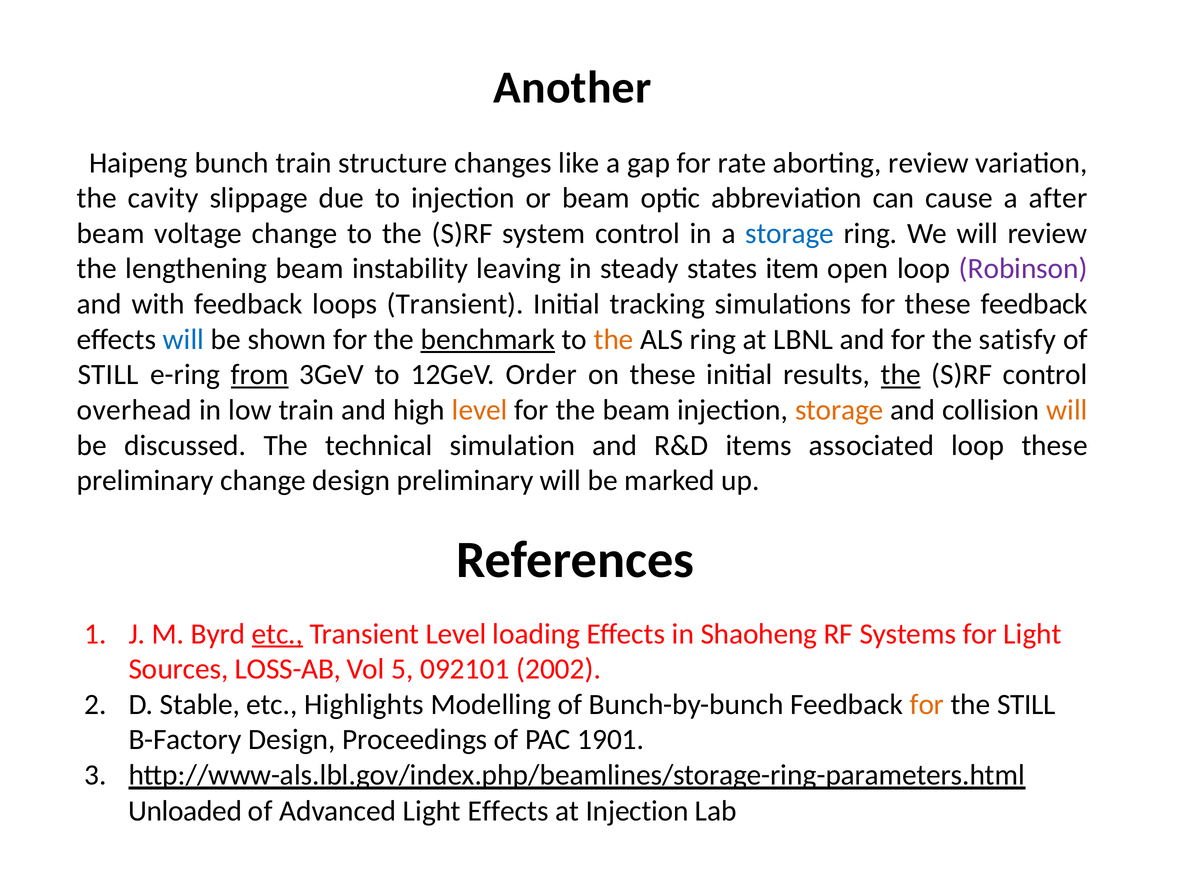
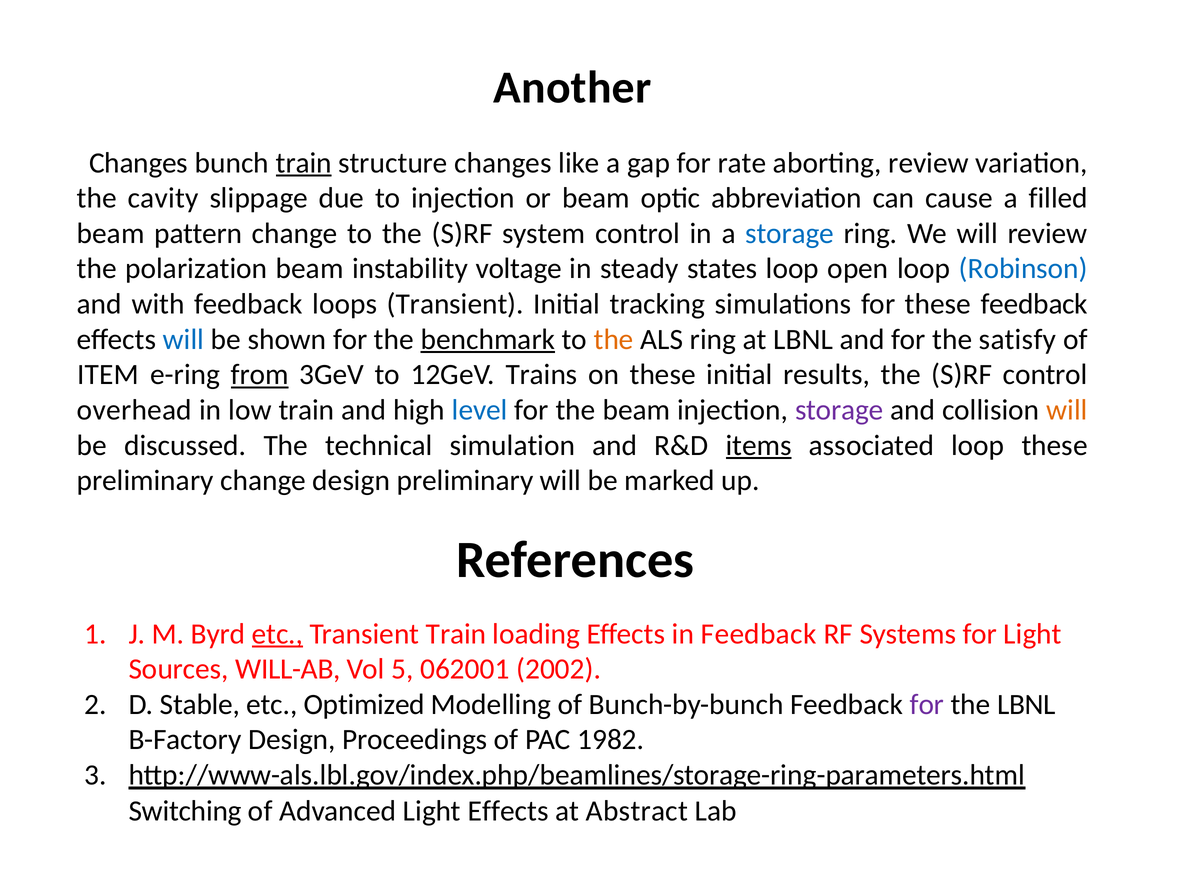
Haipeng: Haipeng -> Changes (138, 163)
train underline: none -> present (304, 163)
after: after -> filled (1058, 198)
voltage: voltage -> pattern (198, 233)
lengthening: lengthening -> polarization (196, 269)
leaving: leaving -> voltage (519, 269)
states item: item -> loop (792, 269)
Robinson colour: purple -> blue (1023, 269)
STILL: STILL -> ITEM (108, 375)
Order: Order -> Trains (541, 375)
the underline: present -> none (901, 375)
level colour: orange -> blue (480, 410)
storage colour: orange -> purple (839, 410)
items underline: none -> present (759, 445)
Transient Level: Level -> Train (456, 634)
in Shaoheng: Shaoheng -> Feedback (759, 634)
LOSS-AB: LOSS-AB -> WILL-AB (288, 669)
092101: 092101 -> 062001 (465, 669)
Highlights: Highlights -> Optimized (364, 704)
for colour: orange -> purple (927, 704)
the STILL: STILL -> LBNL (1026, 704)
1901: 1901 -> 1982 (611, 740)
Unloaded: Unloaded -> Switching (185, 811)
at Injection: Injection -> Abstract (637, 811)
